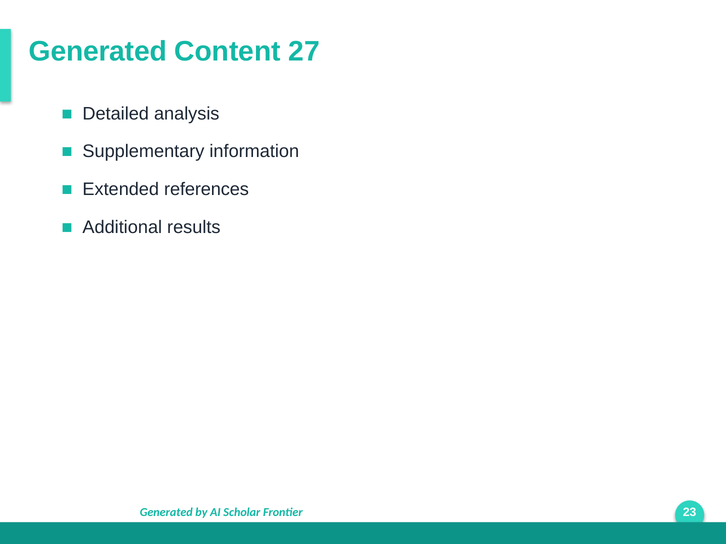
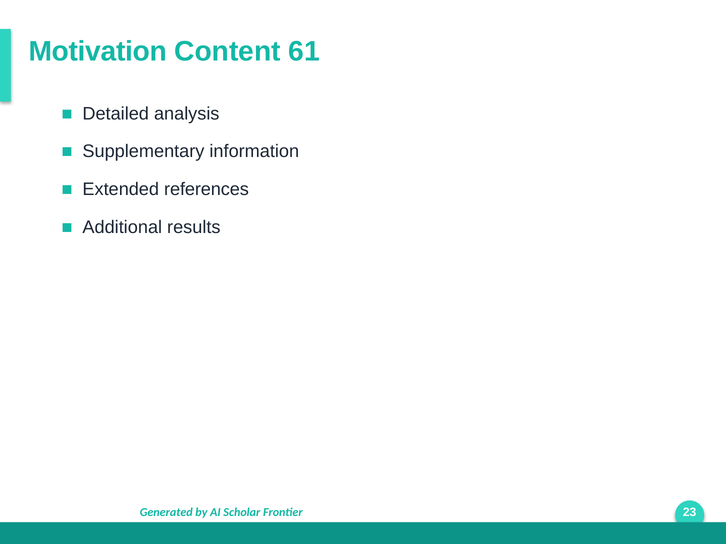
Generated: Generated -> Motivation (98, 52)
27: 27 -> 61 (304, 52)
